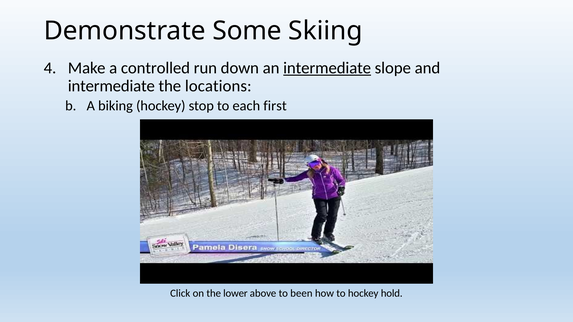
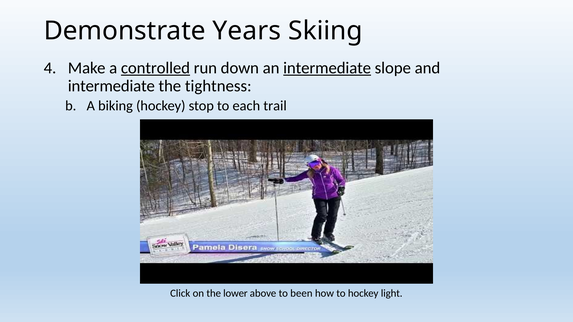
Some: Some -> Years (247, 31)
controlled underline: none -> present (155, 68)
locations: locations -> tightness (218, 86)
first: first -> trail (275, 106)
hold: hold -> light (392, 293)
